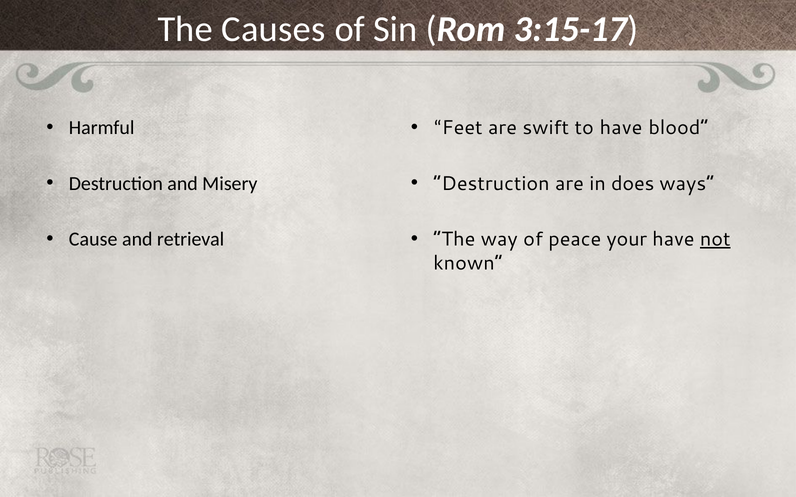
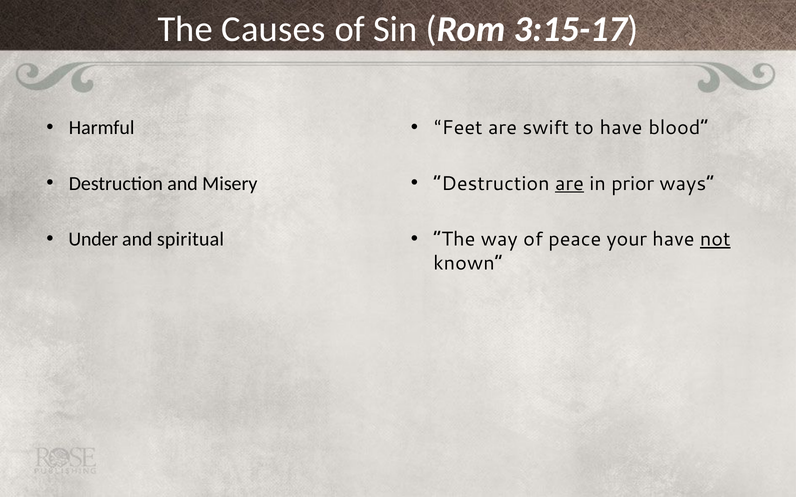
are underline: none -> present (569, 184)
does: does -> prior (633, 184)
Cause: Cause -> Under (93, 239)
retrieval: retrieval -> spiritual (190, 239)
